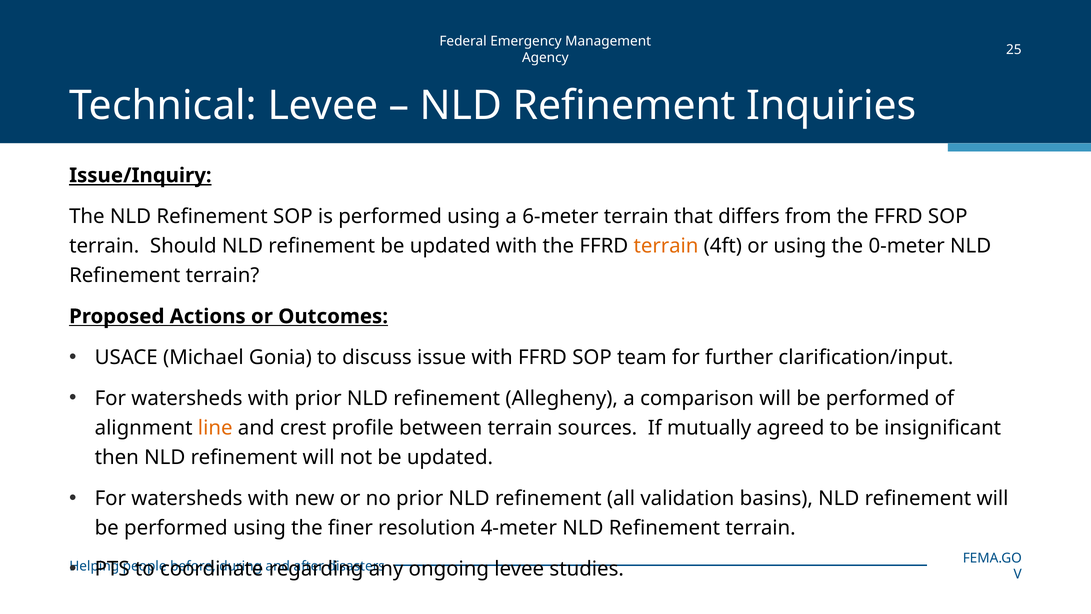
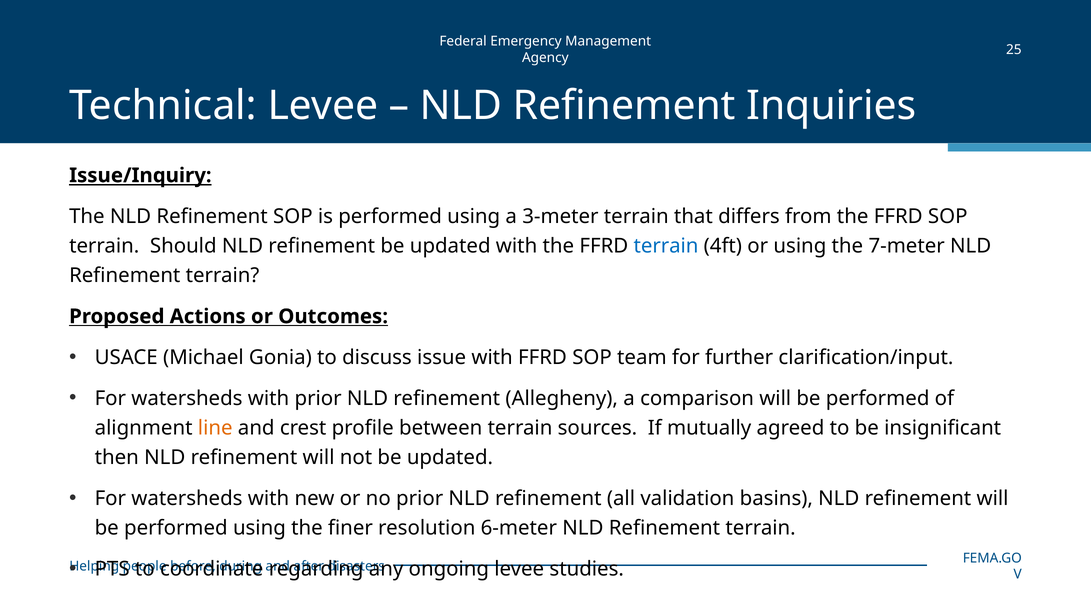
6-meter: 6-meter -> 3-meter (560, 216)
terrain colour: orange -> blue (666, 246)
0-meter: 0-meter -> 7-meter (907, 246)
4-meter: 4-meter -> 6-meter (519, 528)
